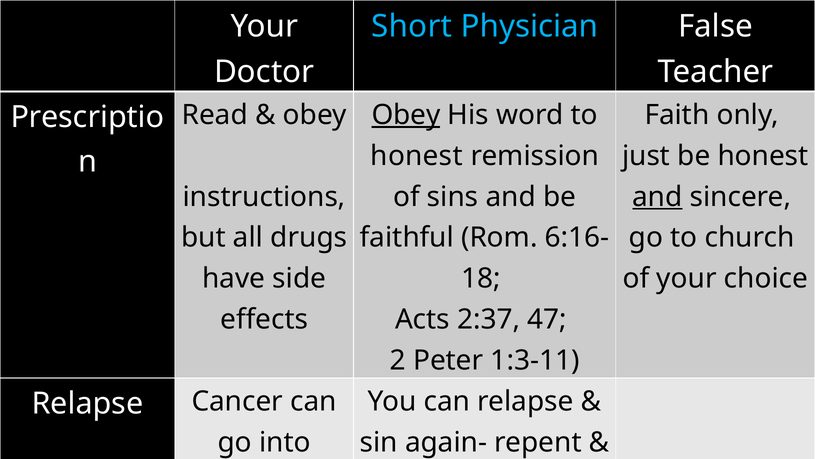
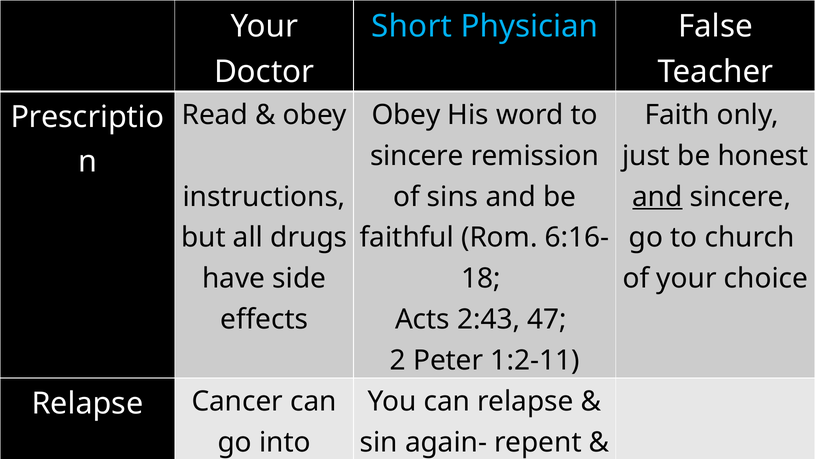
Obey underline: present -> none (406, 115)
honest: honest -> sincere (417, 156)
2:37: 2:37 -> 2:43 (489, 319)
1:3-11: 1:3-11 -> 1:2-11 (535, 360)
